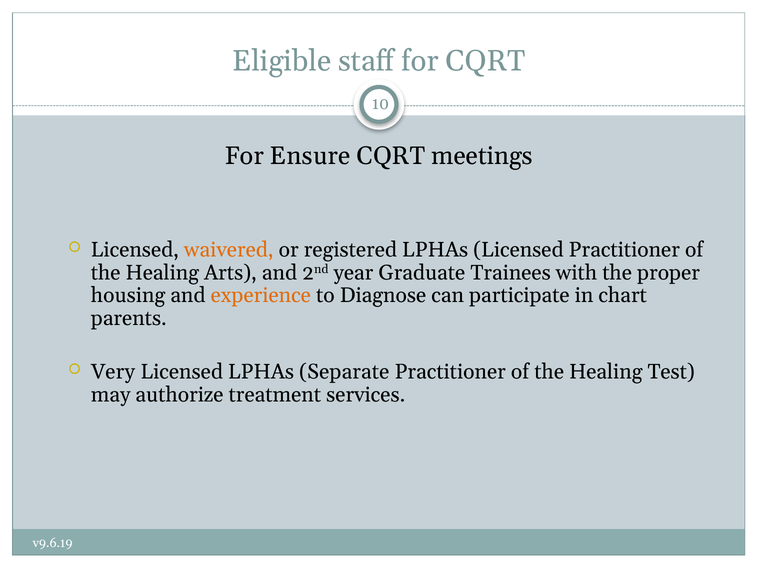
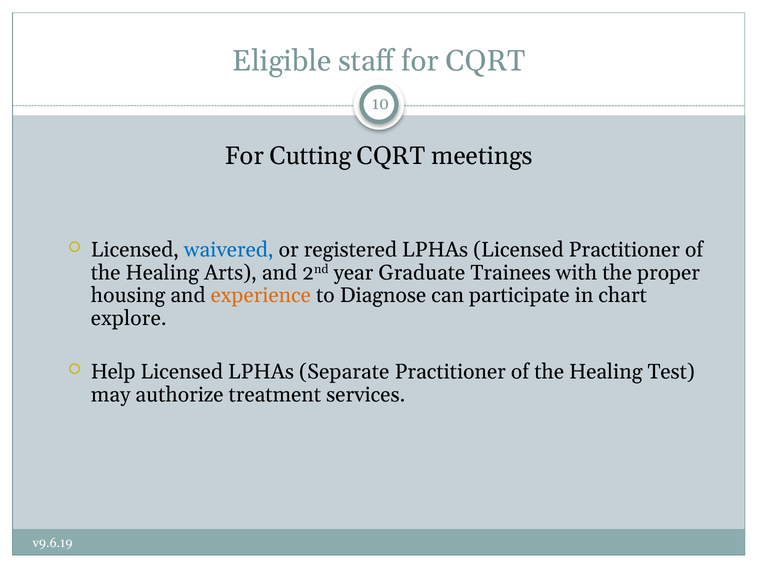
Ensure: Ensure -> Cutting (311, 156)
waivered colour: orange -> blue (229, 250)
parents: parents -> explore (129, 318)
Very: Very -> Help (113, 372)
